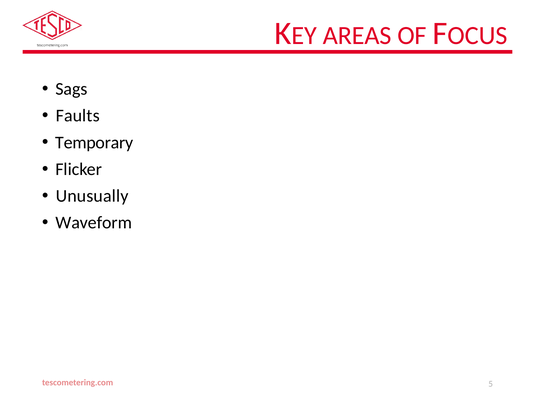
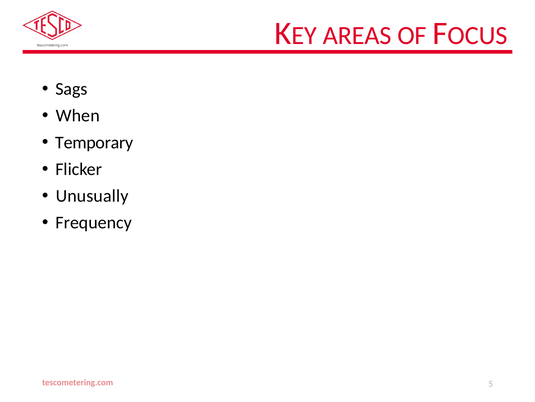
Faults: Faults -> When (78, 116)
Waveform: Waveform -> Frequency (94, 222)
